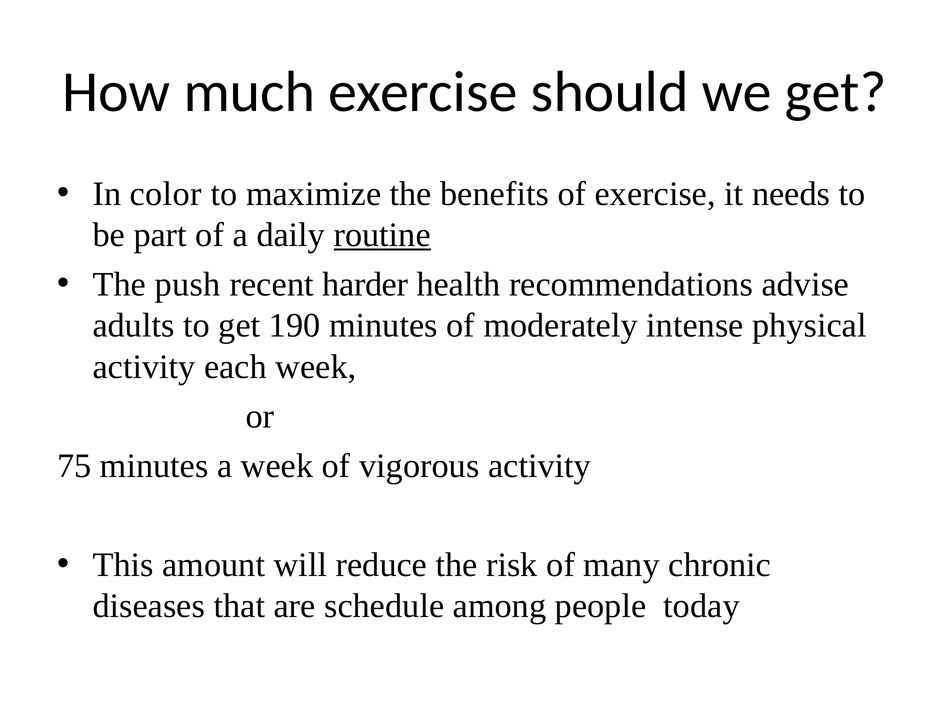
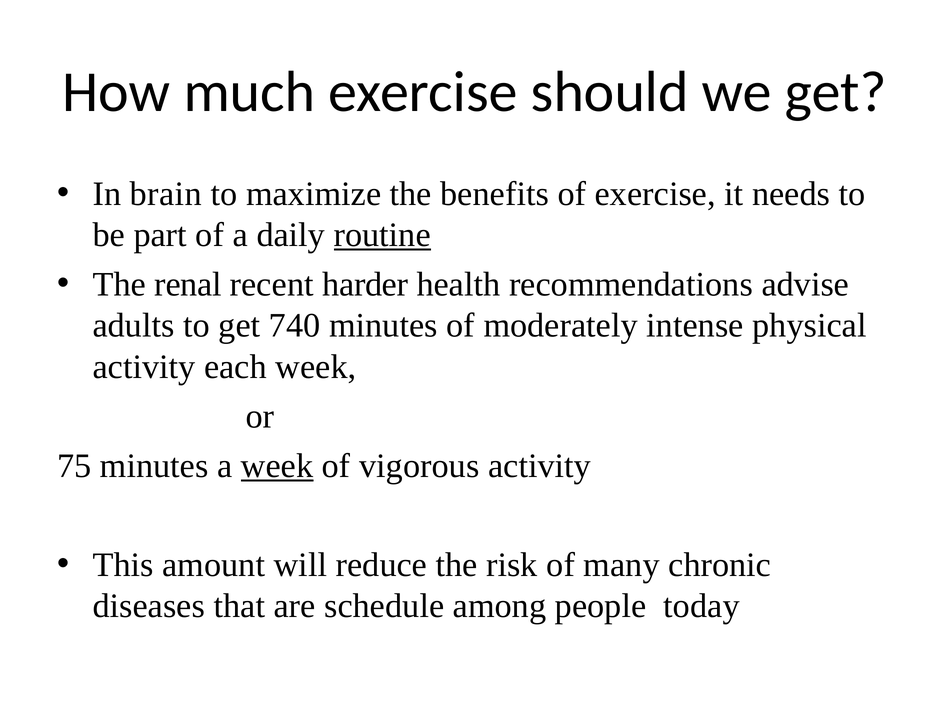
color: color -> brain (166, 194)
push: push -> renal (188, 285)
190: 190 -> 740 (295, 326)
week underline: none -> present (277, 466)
